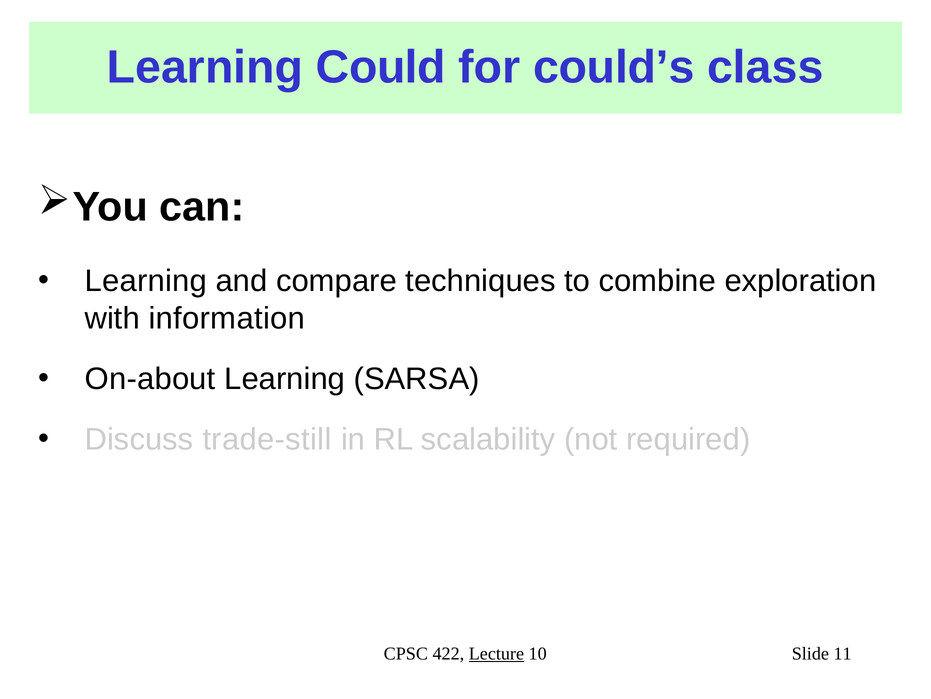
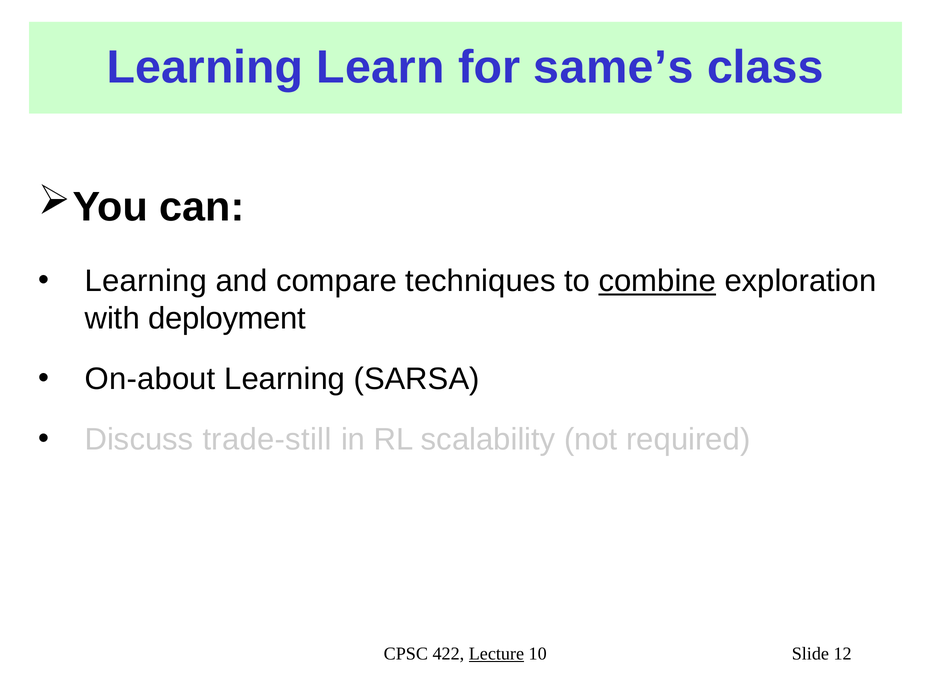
Could: Could -> Learn (380, 67)
could’s: could’s -> same’s (613, 67)
combine underline: none -> present (657, 281)
information: information -> deployment (227, 318)
11: 11 -> 12 (843, 653)
